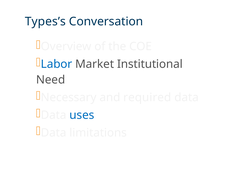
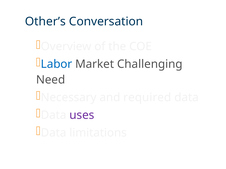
Types’s: Types’s -> Other’s (45, 22)
Institutional: Institutional -> Challenging (150, 64)
uses colour: blue -> purple (82, 115)
